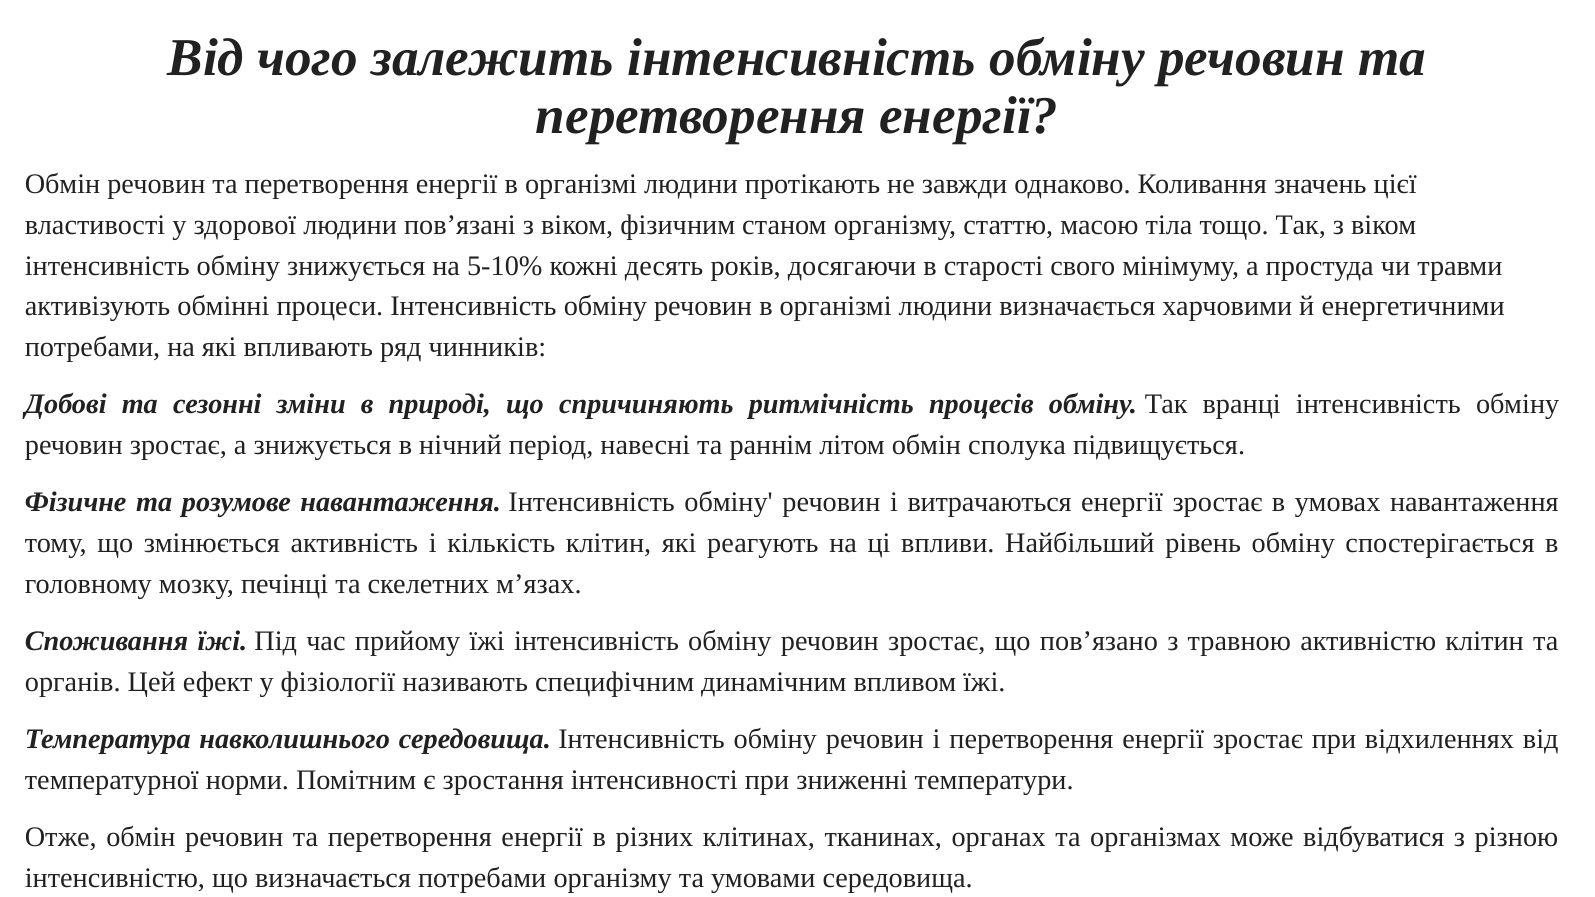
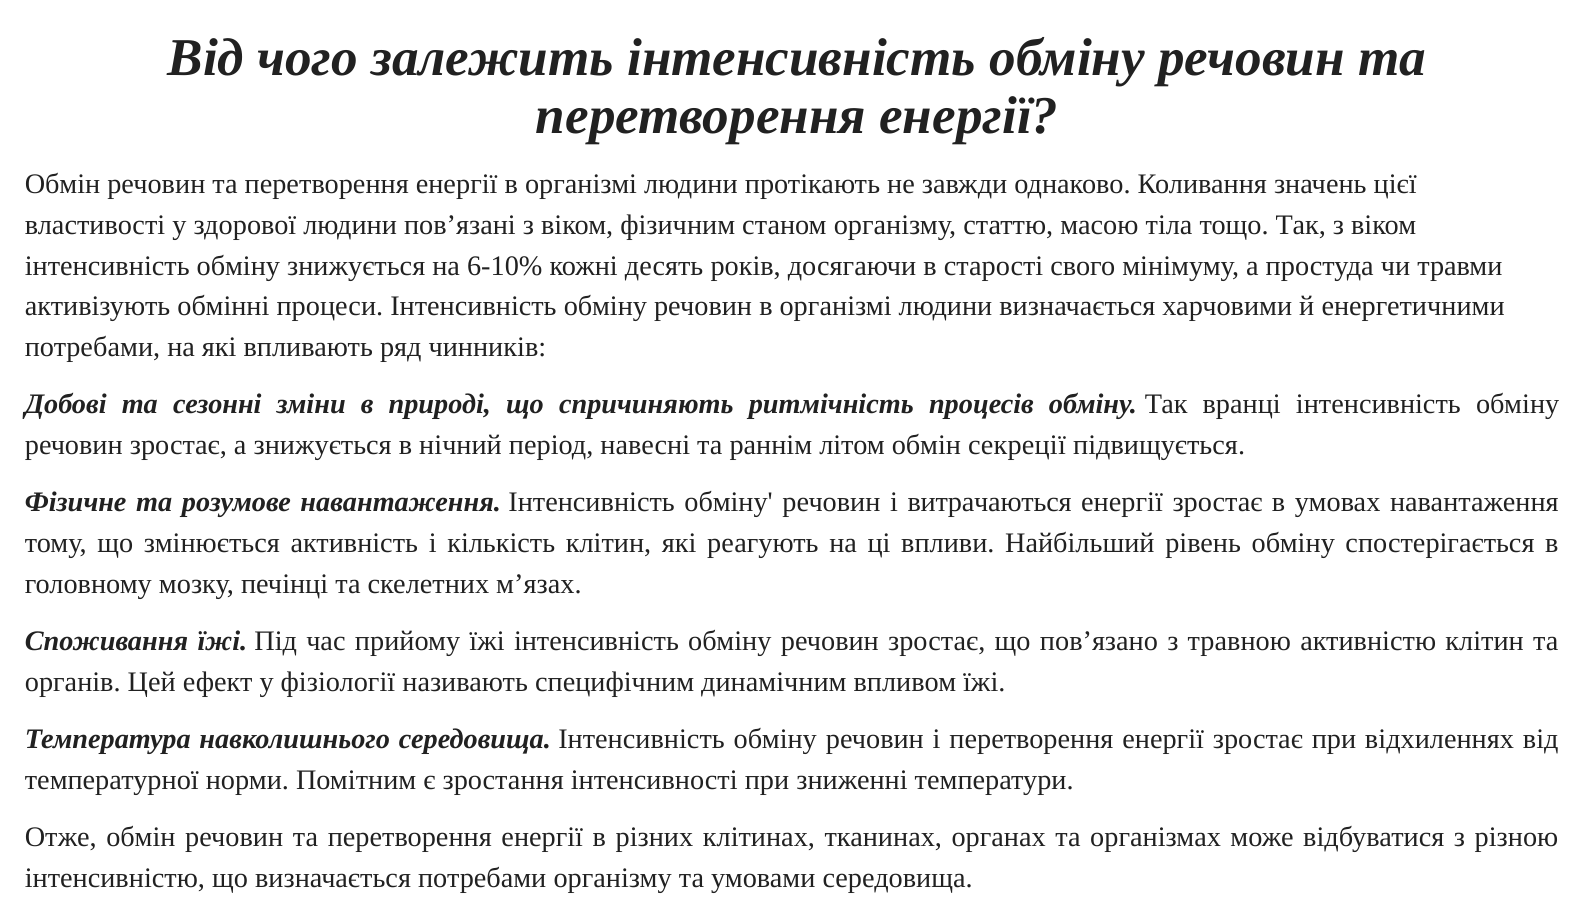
5-10%: 5-10% -> 6-10% (505, 266)
сполука: сполука -> секреції (1017, 445)
